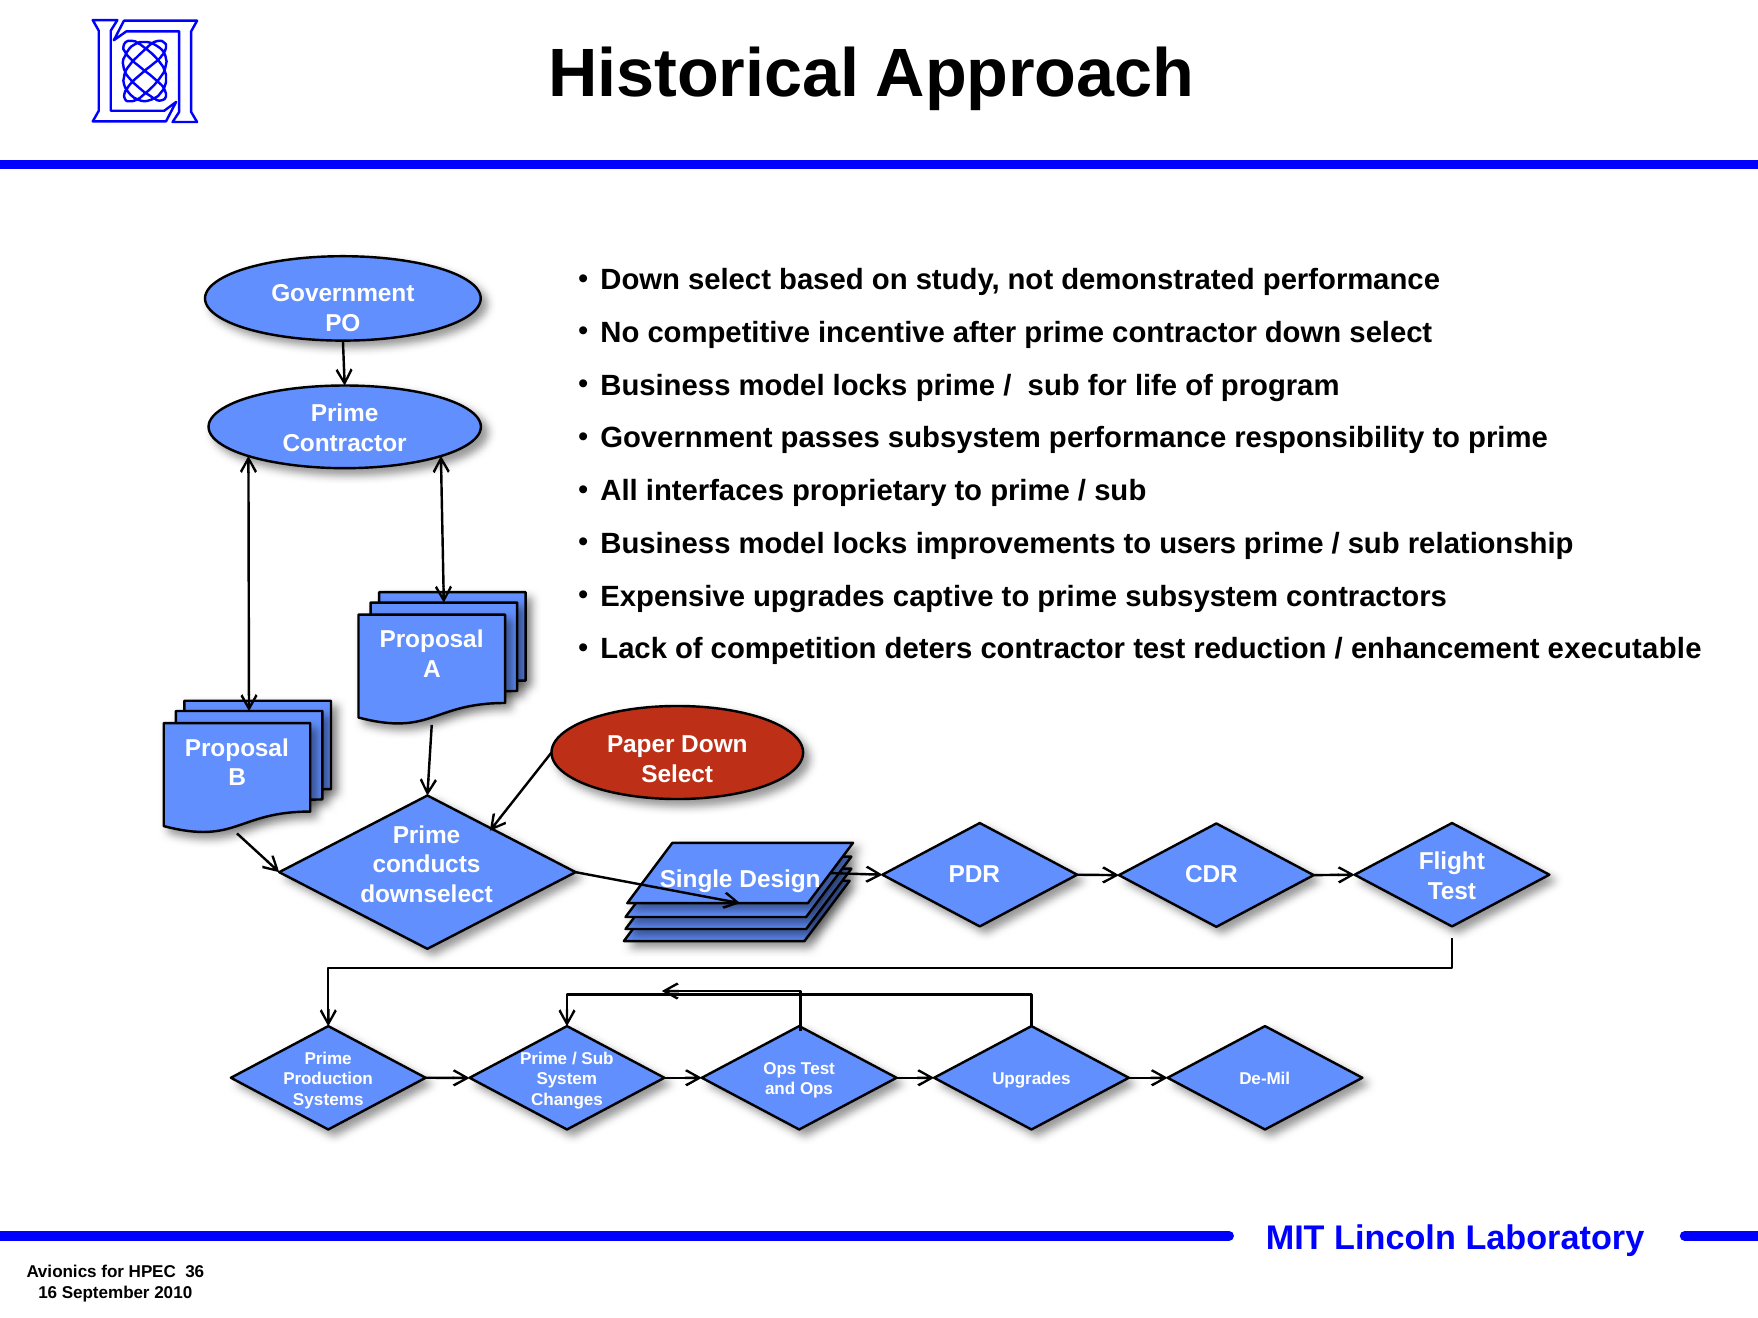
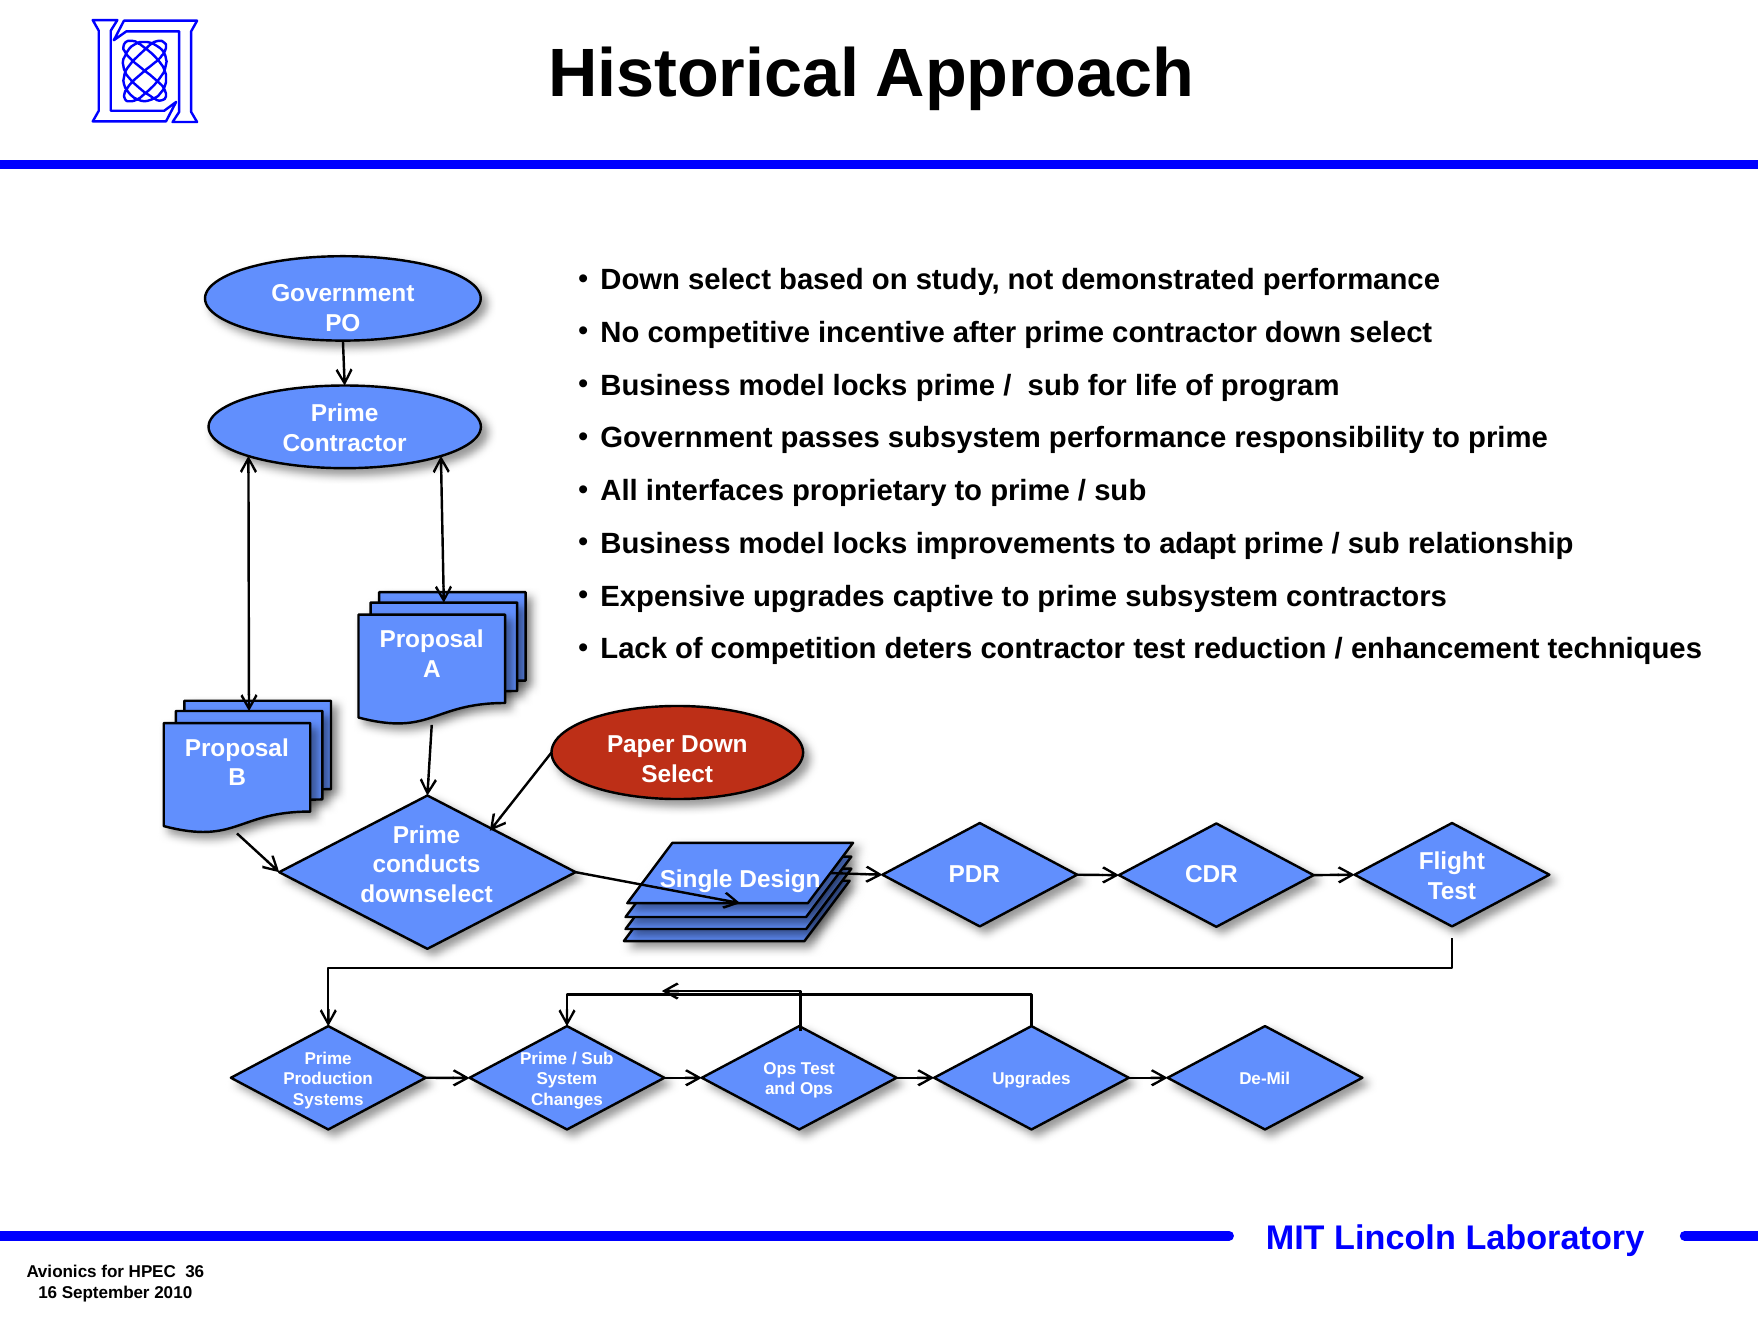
users: users -> adapt (1198, 544)
executable: executable -> techniques (1625, 649)
